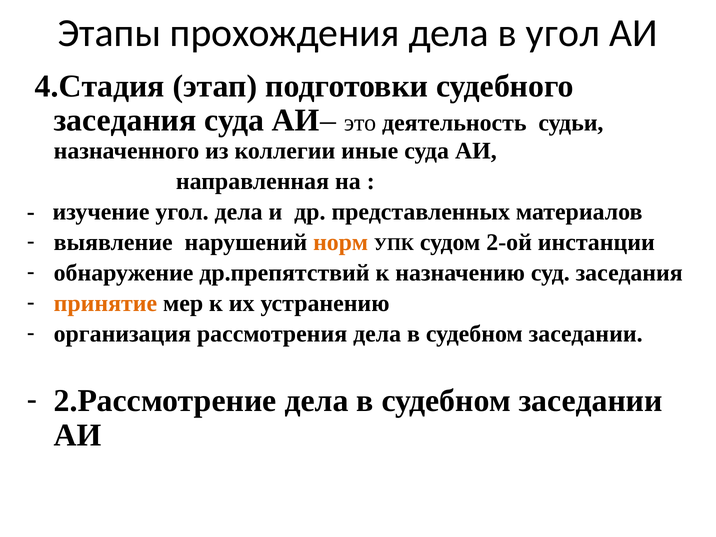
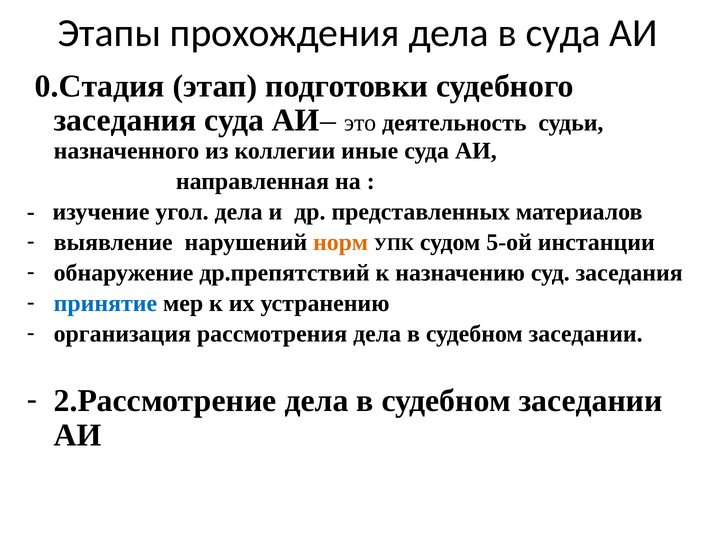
в угол: угол -> суда (563, 33)
4.Стадия: 4.Стадия -> 0.Стадия (100, 86)
2-ой: 2-ой -> 5-ой (509, 242)
принятие colour: orange -> blue (105, 303)
